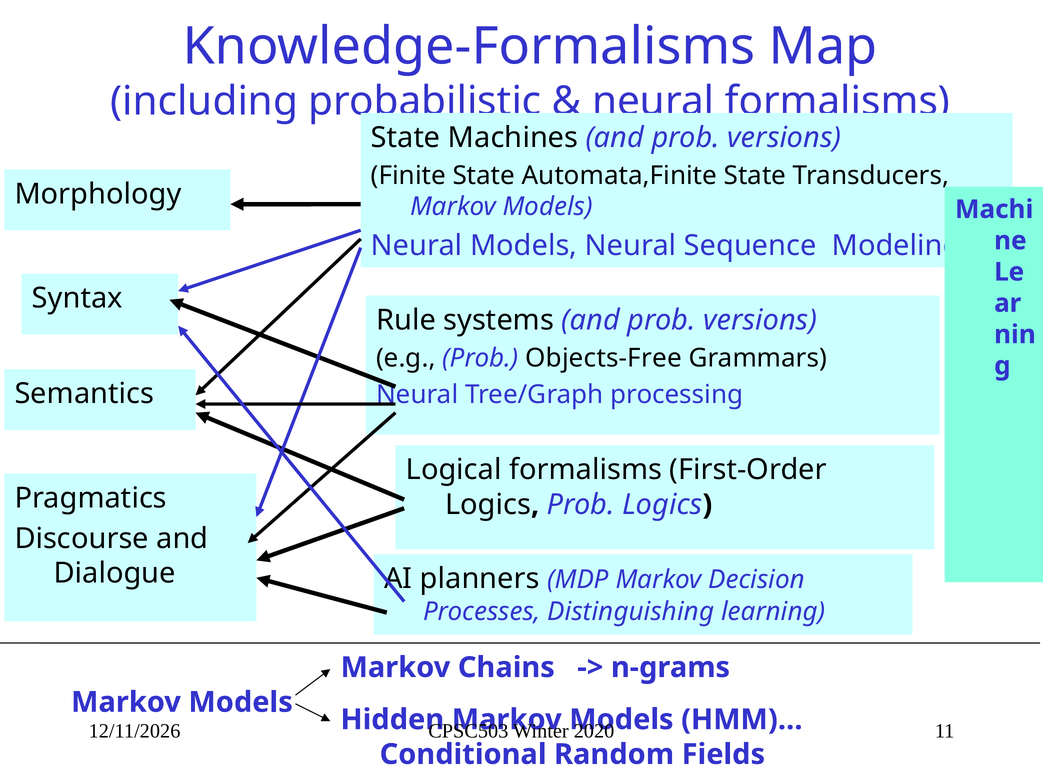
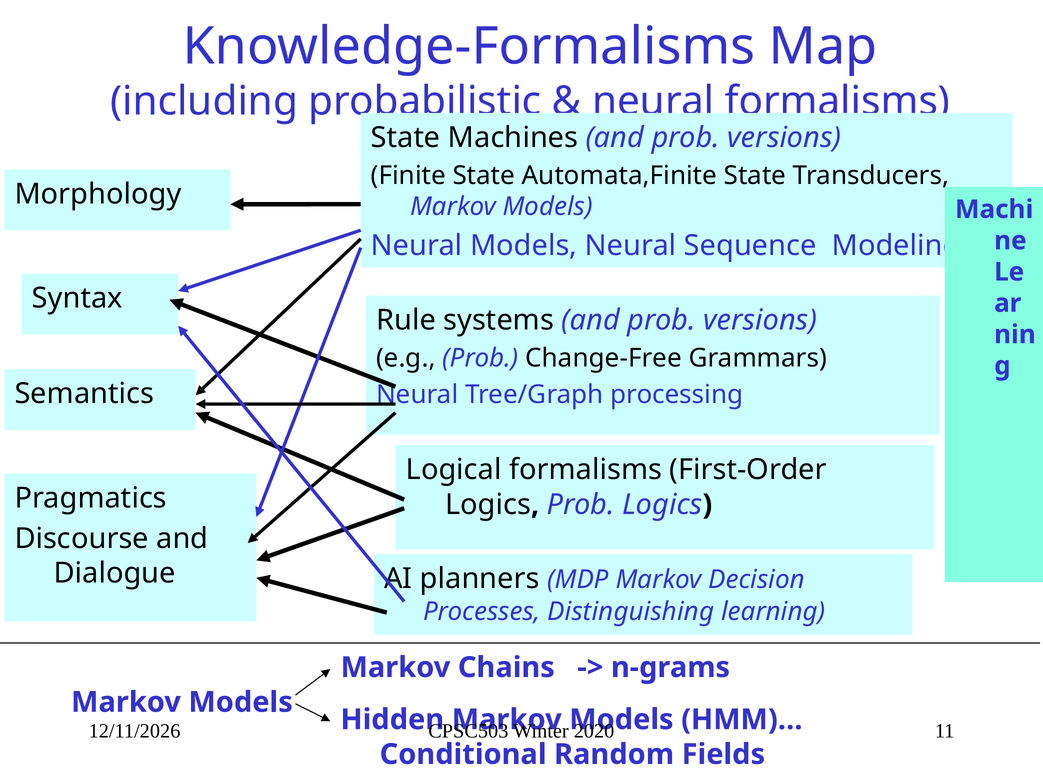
Objects-Free: Objects-Free -> Change-Free (604, 358)
